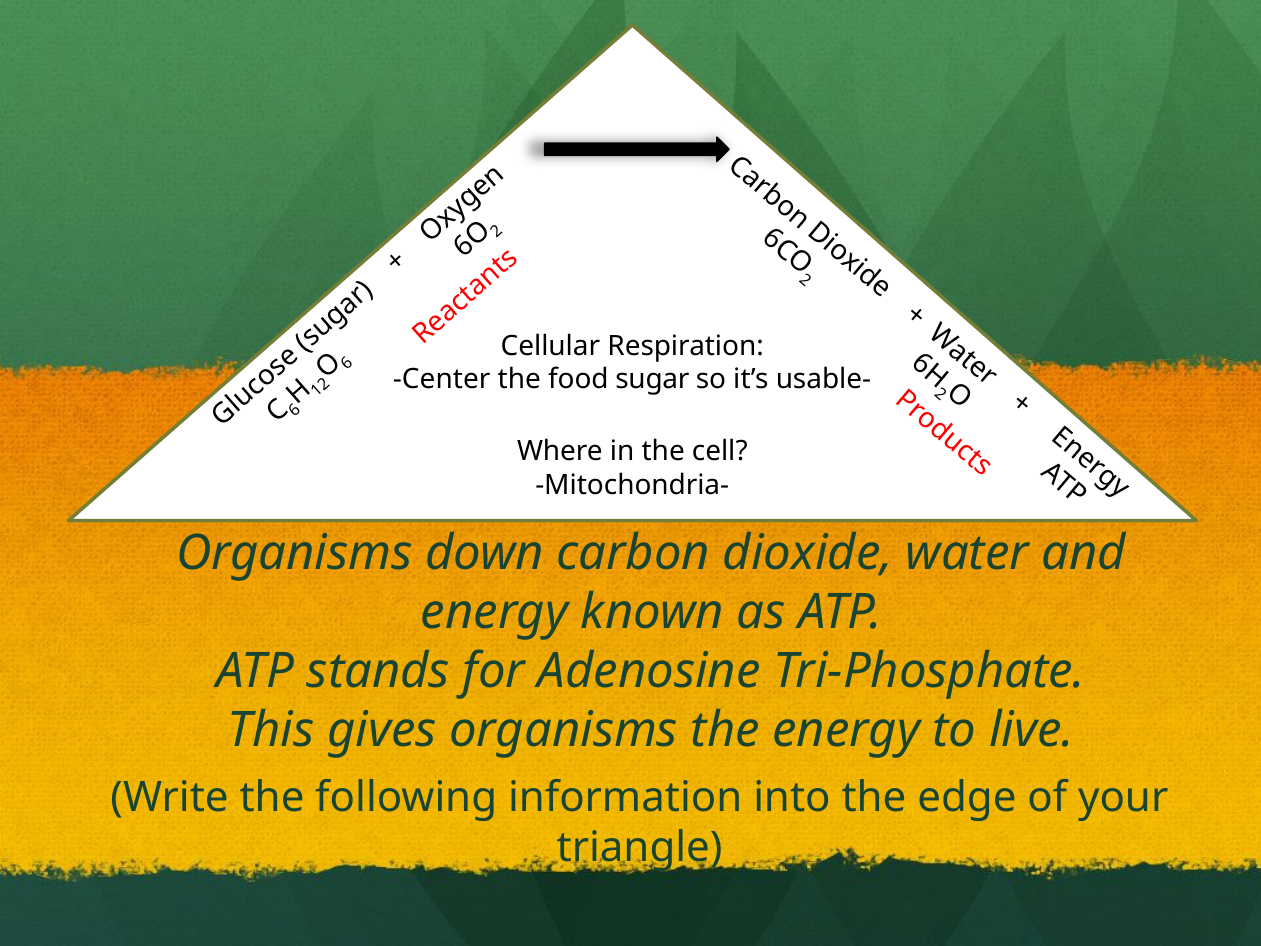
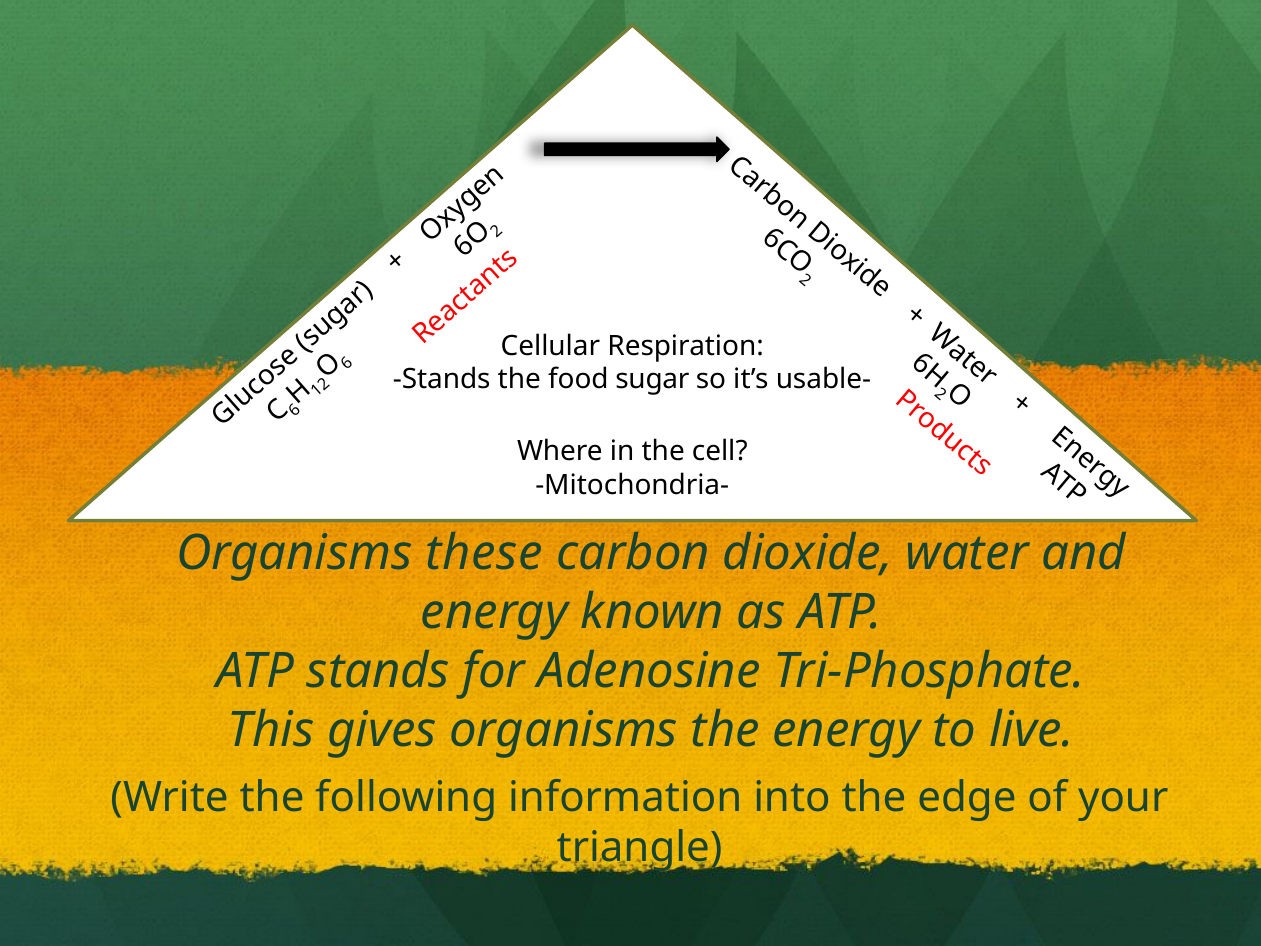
Center: Center -> Stands (442, 380)
down: down -> these (484, 554)
